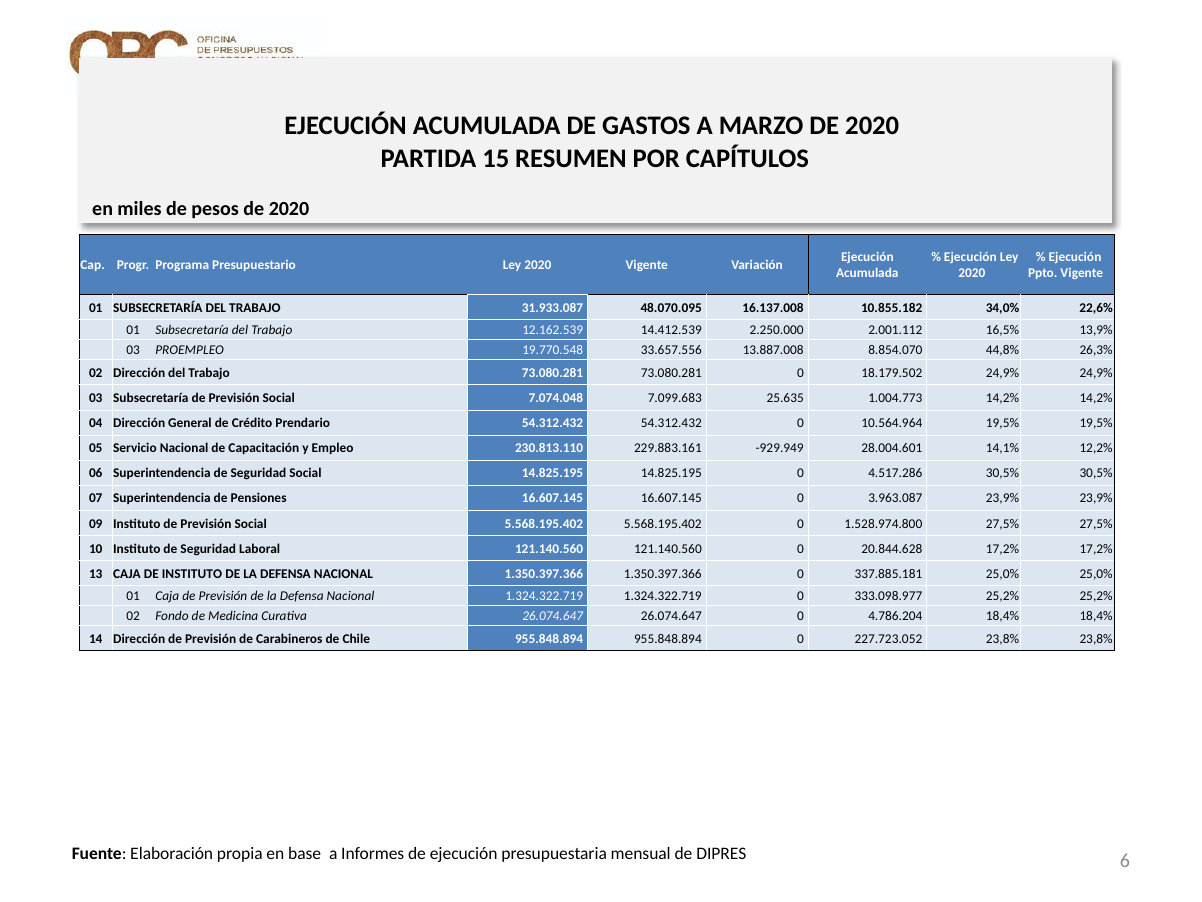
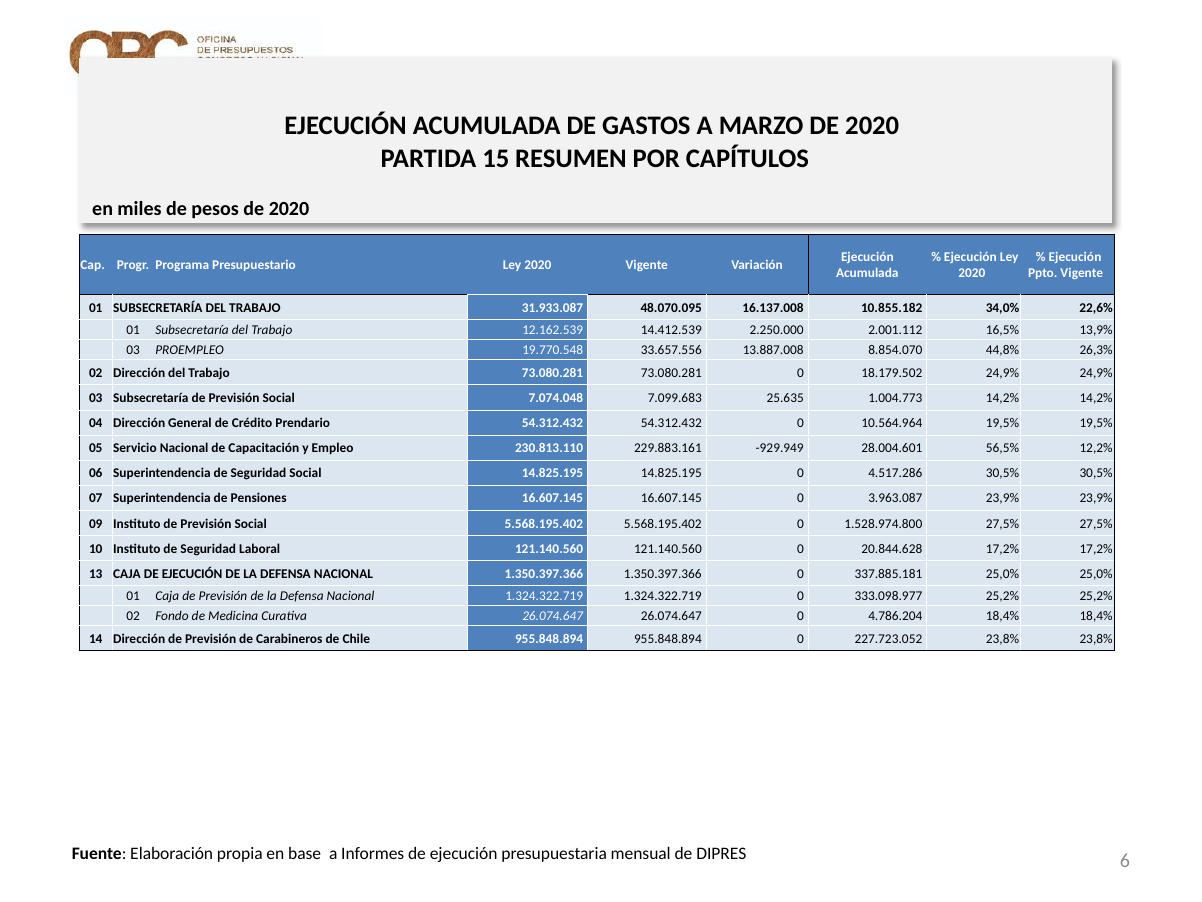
14,1%: 14,1% -> 56,5% (1003, 448)
CAJA DE INSTITUTO: INSTITUTO -> EJECUCIÓN (192, 574)
